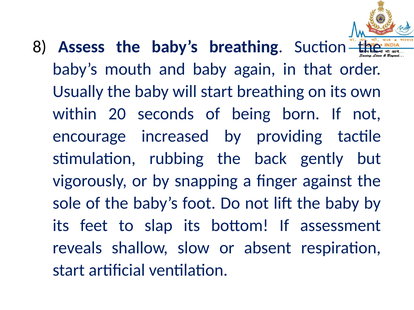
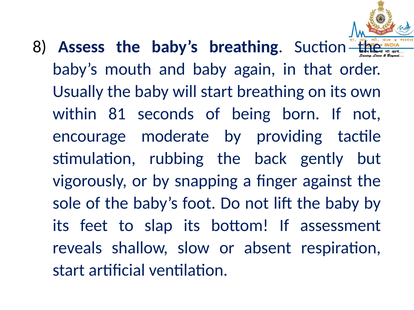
20: 20 -> 81 (117, 114)
increased: increased -> moderate (175, 136)
